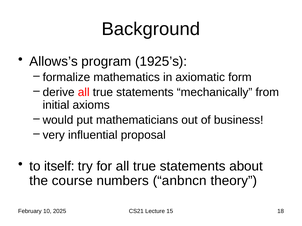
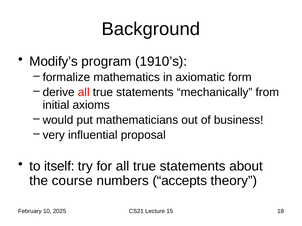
Allows’s: Allows’s -> Modify’s (54, 62)
1925’s: 1925’s -> 1910’s (161, 62)
anbncn: anbncn -> accepts (180, 181)
